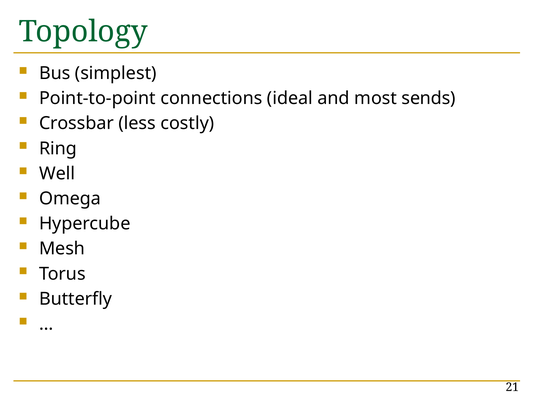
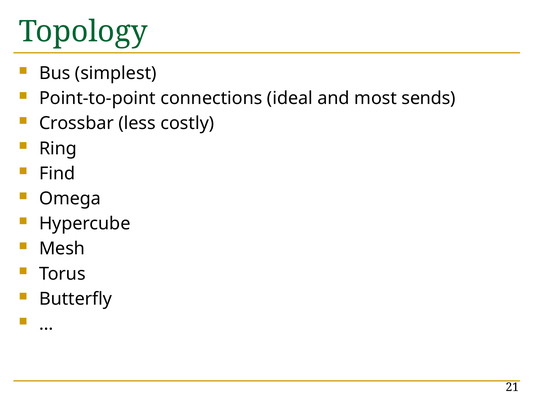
Well: Well -> Find (57, 174)
